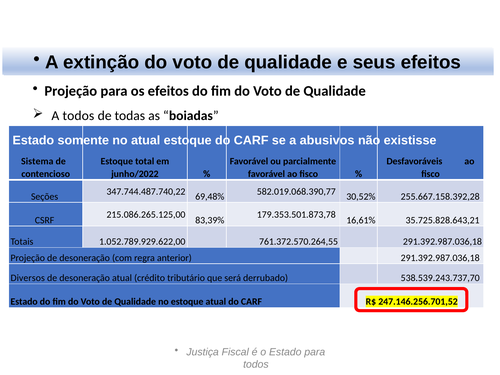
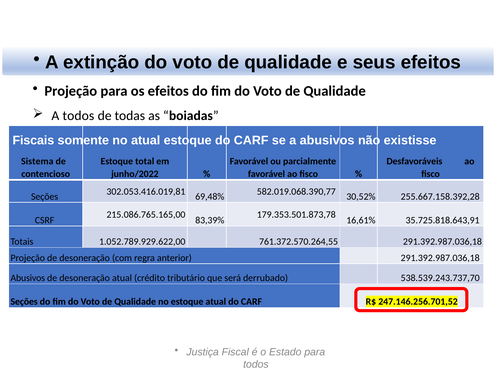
Estado: Estado -> Fiscais (33, 140)
347.744.487.740,22: 347.744.487.740,22 -> 302.053.416.019,81 (146, 192)
215.086.265.125,00: 215.086.265.125,00 -> 215.086.765.165,00 (146, 215)
35.725.828.643,21: 35.725.828.643,21 -> 35.725.818.643,91 (443, 220)
Diversos: Diversos -> Abusivos (28, 278)
Estado: Estado -> Seções (24, 302)
